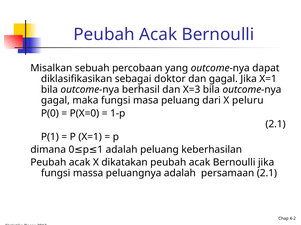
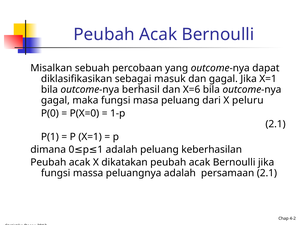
doktor: doktor -> masuk (170, 79)
X=3: X=3 -> X=6 (192, 90)
